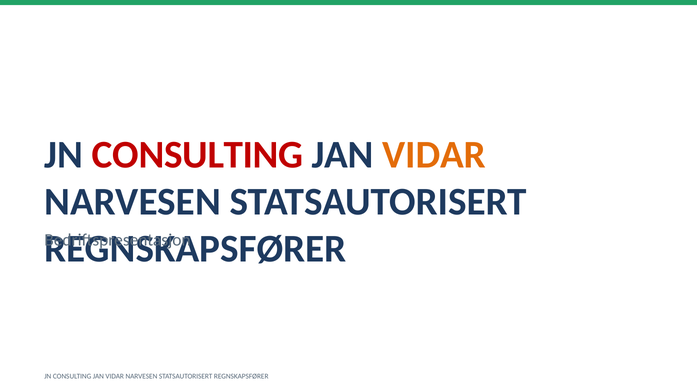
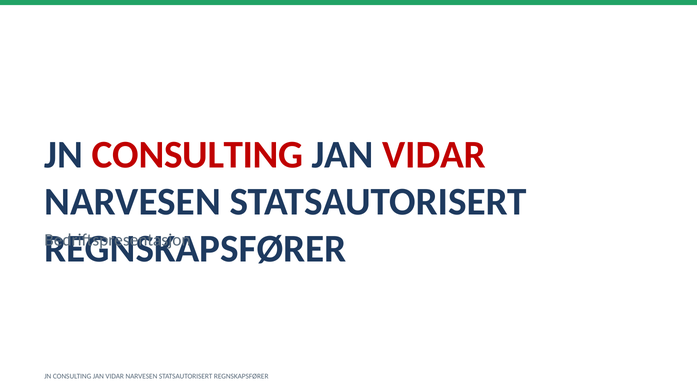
VIDAR colour: orange -> red (434, 155)
